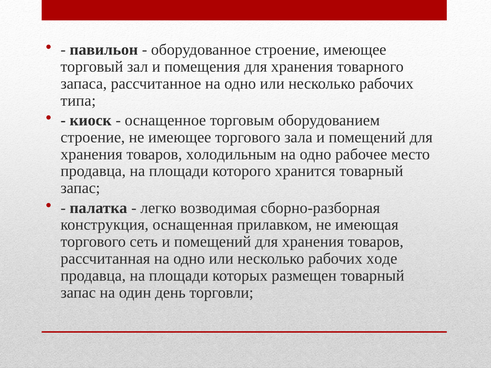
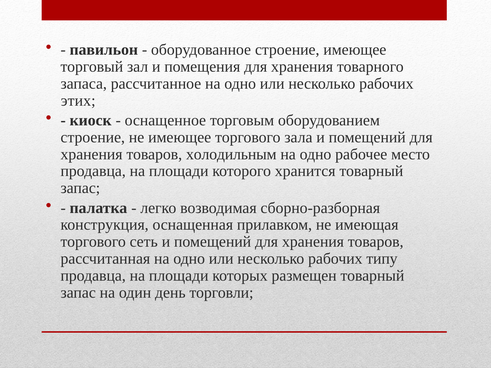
типа: типа -> этих (78, 101)
ходе: ходе -> типу (382, 259)
